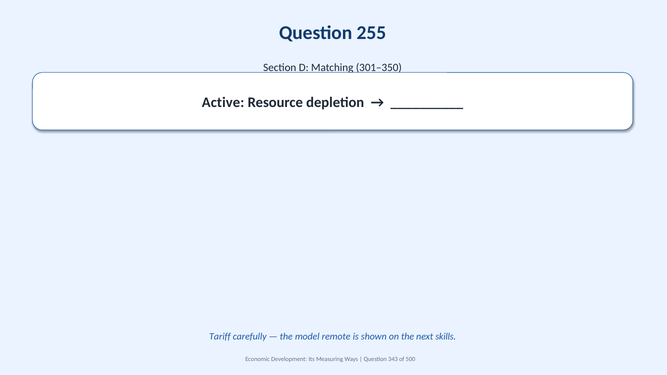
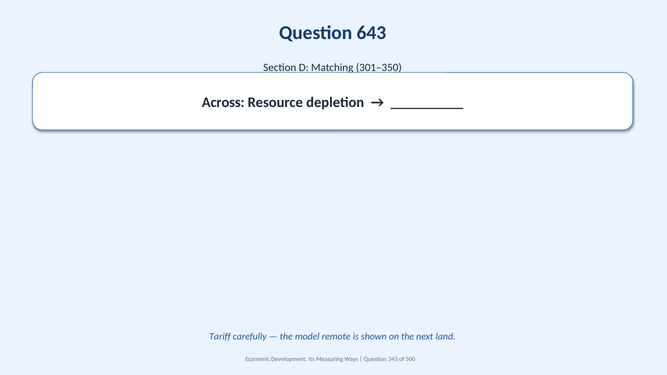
255: 255 -> 643 (371, 33)
Active: Active -> Across (223, 102)
skills: skills -> land (446, 337)
